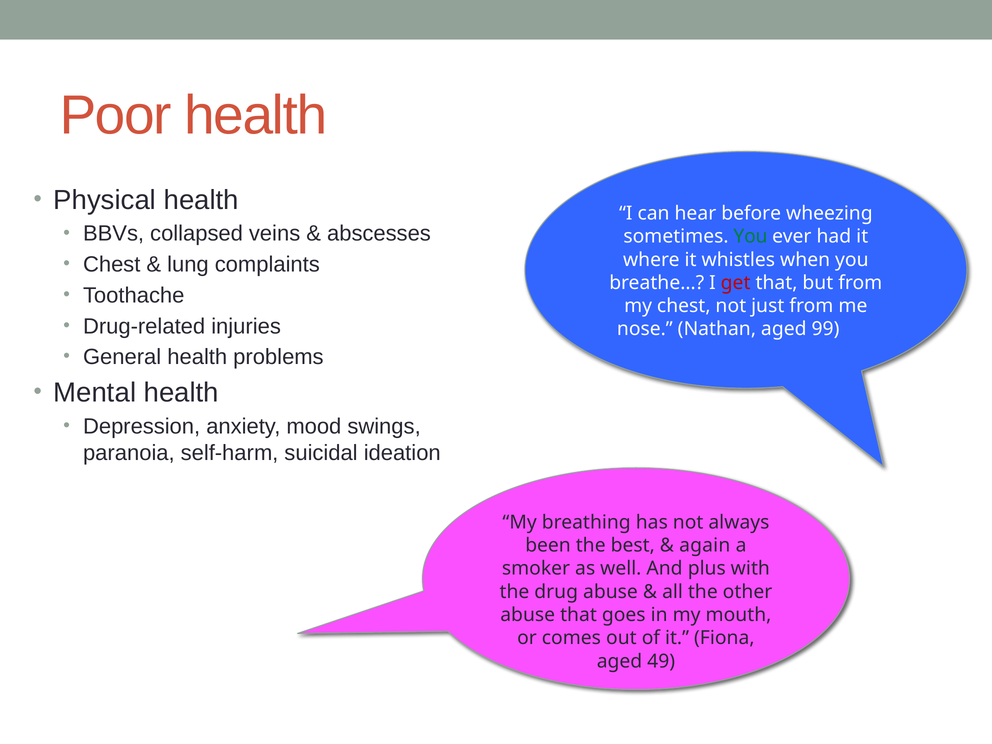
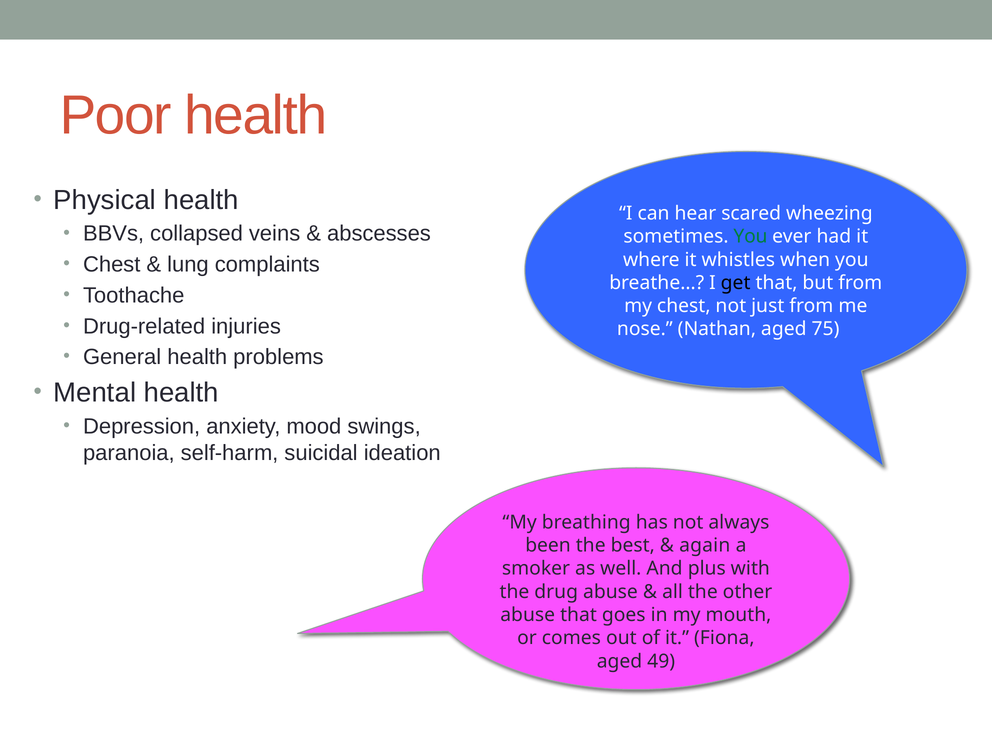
before: before -> scared (751, 213)
get colour: red -> black (736, 283)
99: 99 -> 75 (825, 329)
